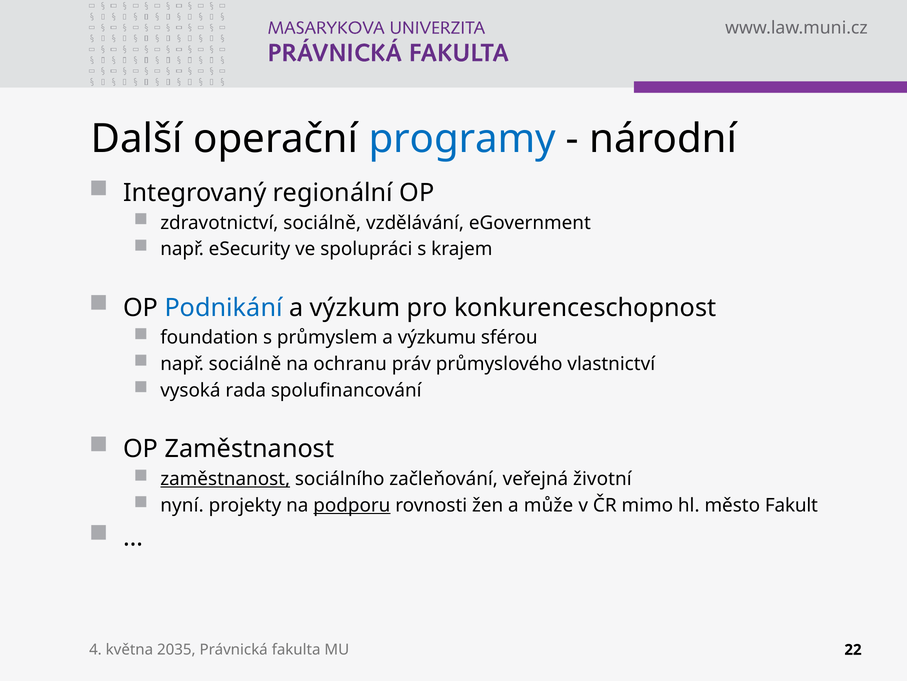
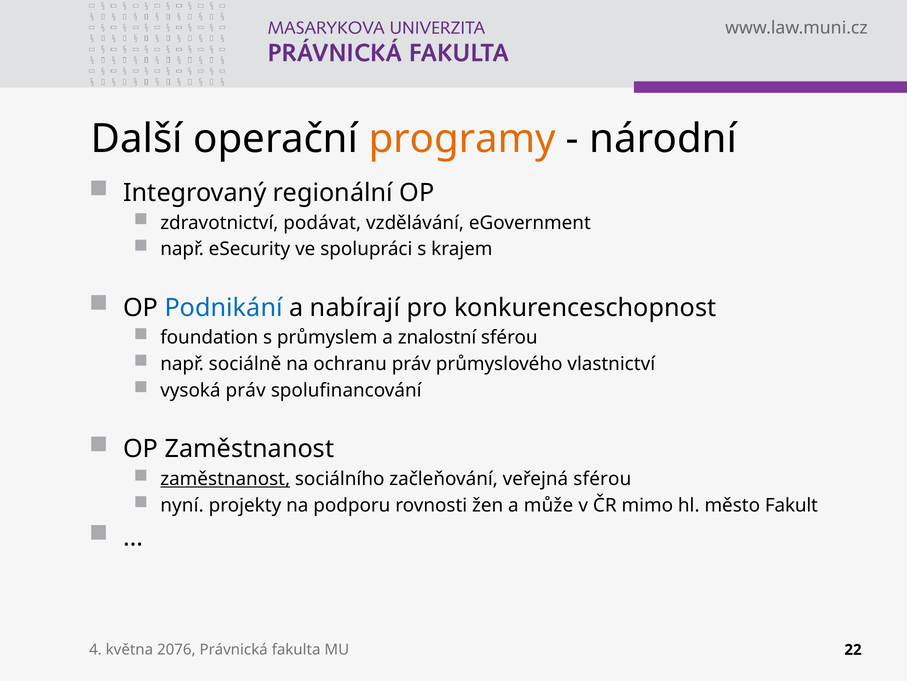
programy colour: blue -> orange (462, 139)
zdravotnictví sociálně: sociálně -> podávat (322, 223)
výzkum: výzkum -> nabírají (355, 307)
výzkumu: výzkumu -> znalostní (437, 337)
vysoká rada: rada -> práv (246, 390)
veřejná životní: životní -> sférou (602, 478)
podporu underline: present -> none (352, 505)
2035: 2035 -> 2076 (176, 649)
